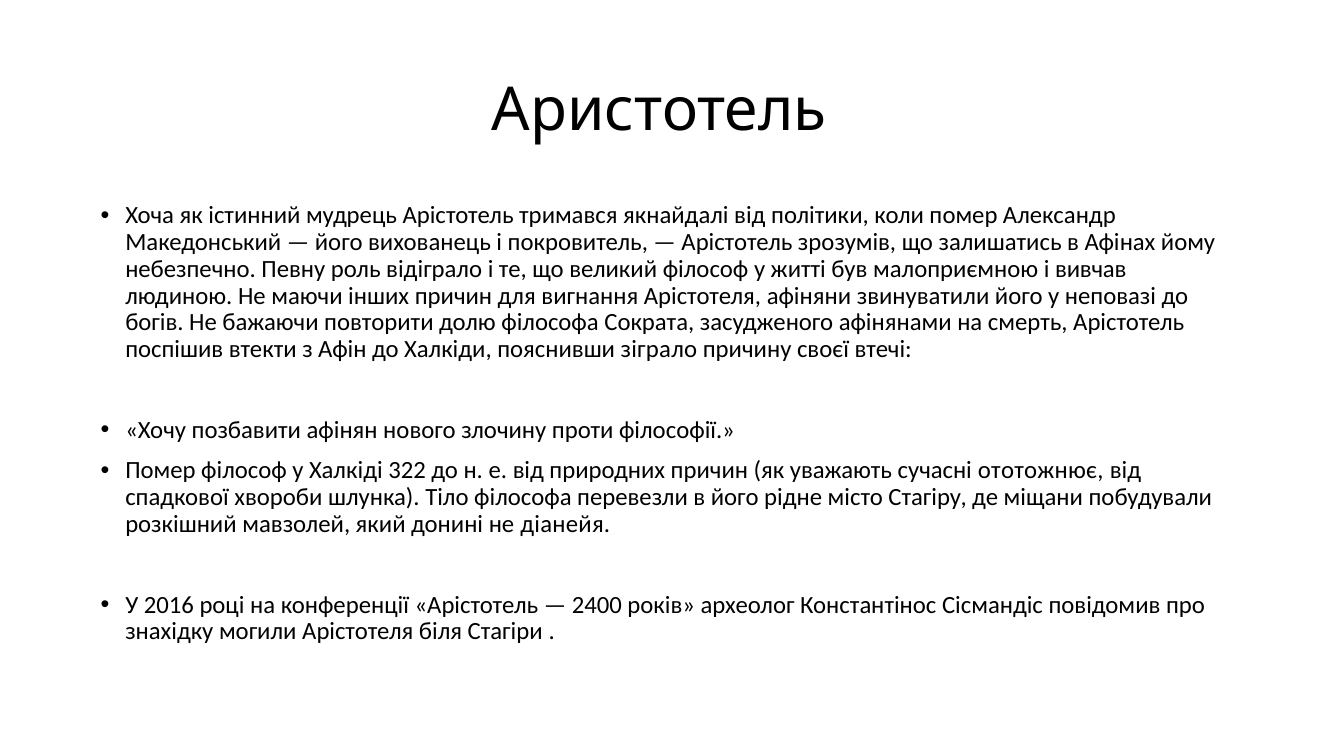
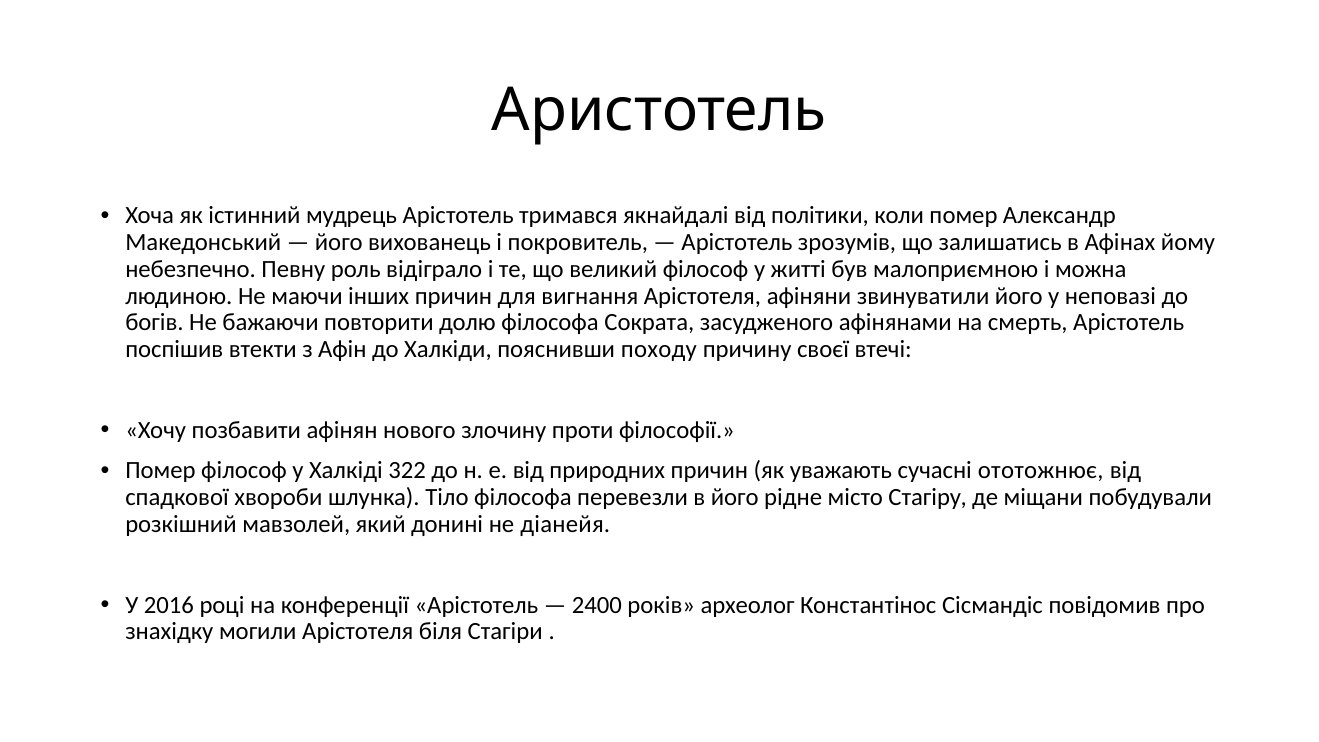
вивчав: вивчав -> можна (1091, 269)
зіграло: зіграло -> походу (659, 349)
